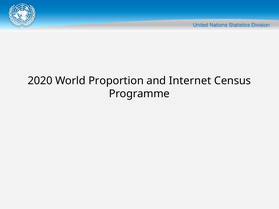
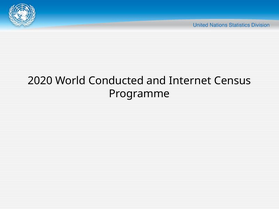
Proportion: Proportion -> Conducted (116, 81)
